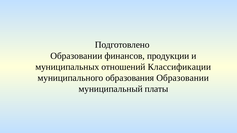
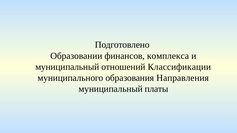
продукции: продукции -> комплекса (168, 56)
муниципальных: муниципальных -> муниципальный (67, 67)
образования Образовании: Образовании -> Направления (183, 78)
